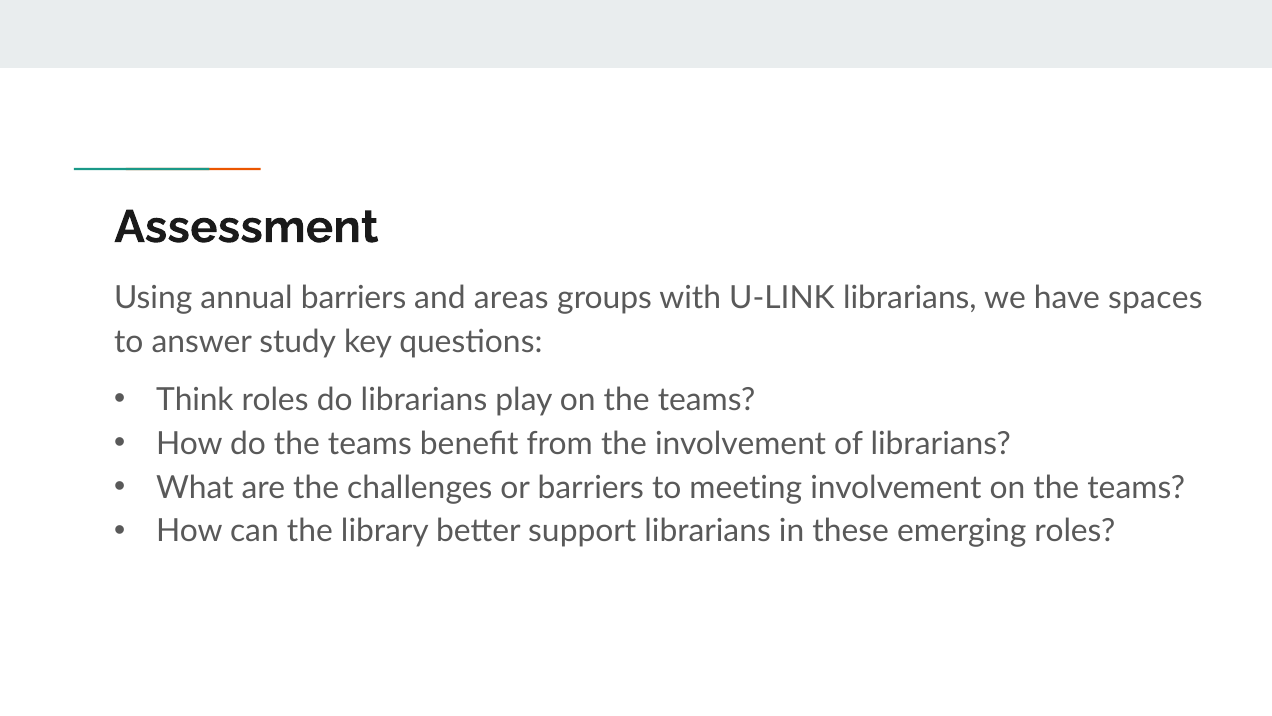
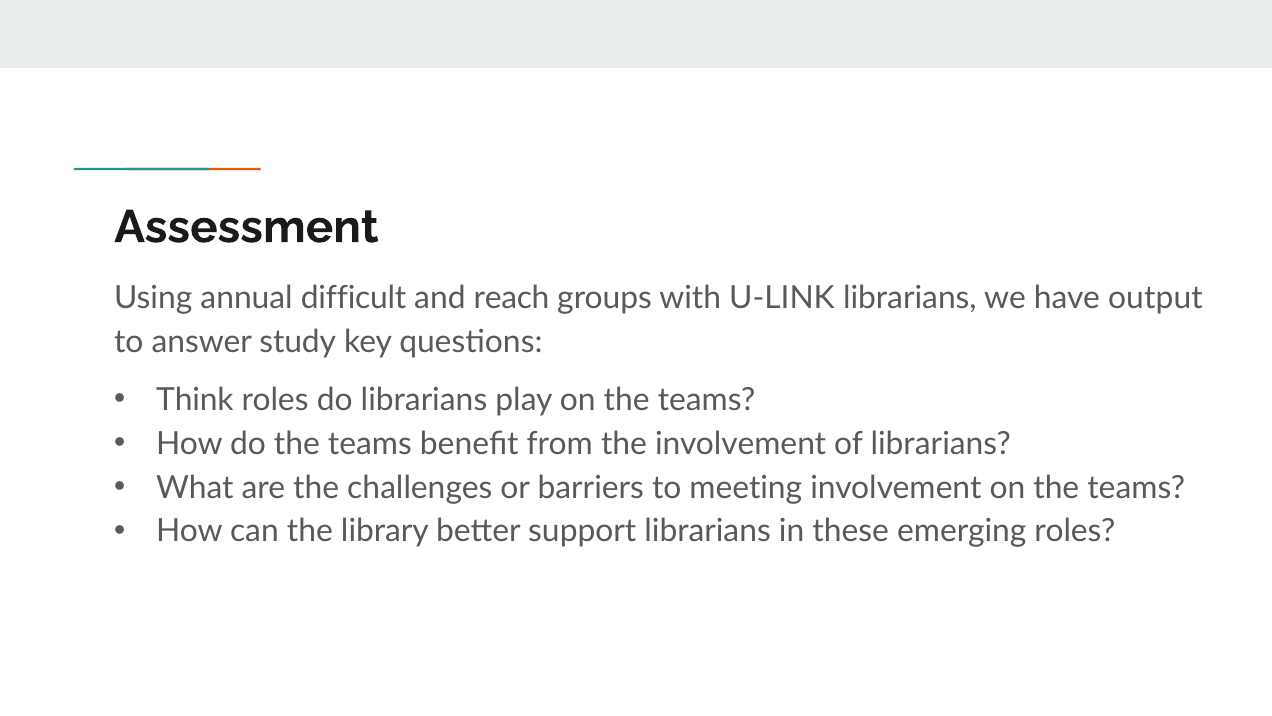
annual barriers: barriers -> difficult (354, 298)
areas: areas -> reach (512, 298)
spaces: spaces -> output (1155, 298)
